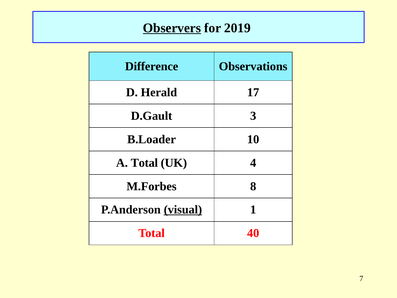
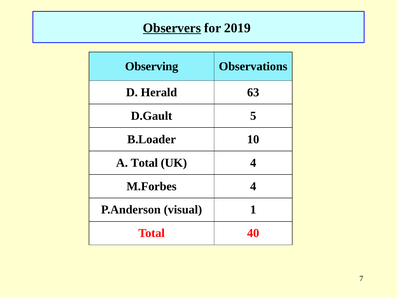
Difference: Difference -> Observing (152, 66)
17: 17 -> 63 (253, 92)
3: 3 -> 5 (253, 116)
M.Forbes 8: 8 -> 4 (253, 186)
visual underline: present -> none (183, 210)
